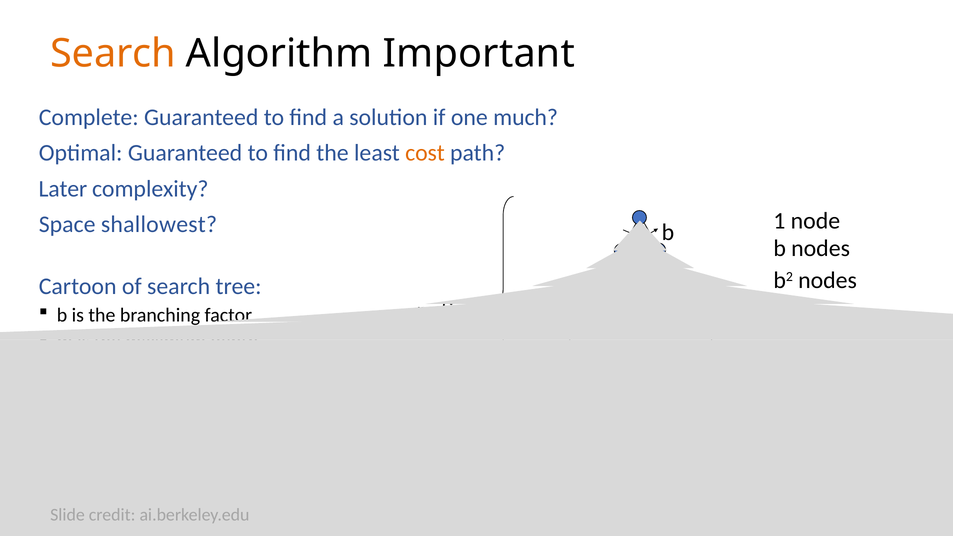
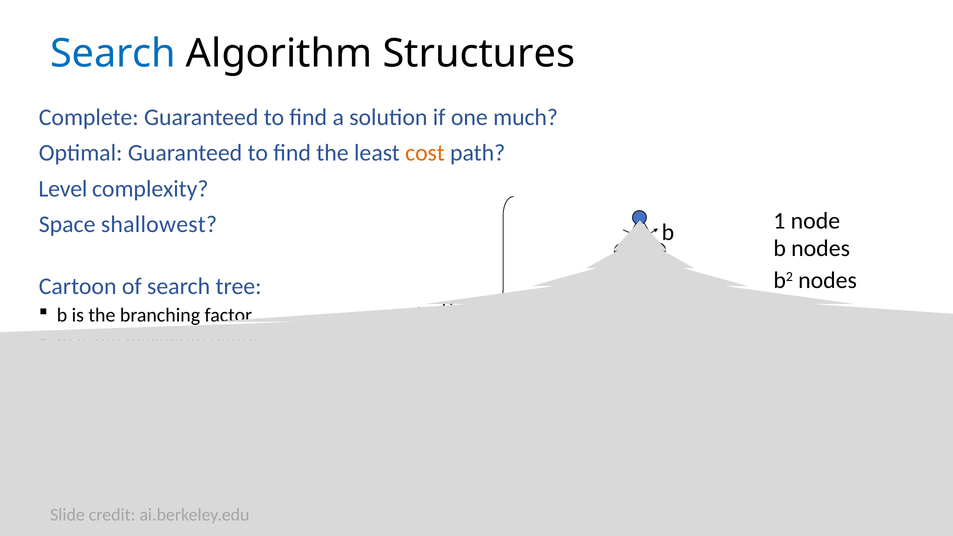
Search colour: orange -> blue (113, 53)
Important: Important -> Structures (479, 53)
Later: Later -> Level (63, 189)
